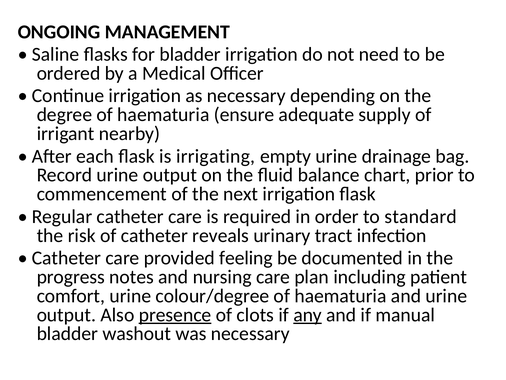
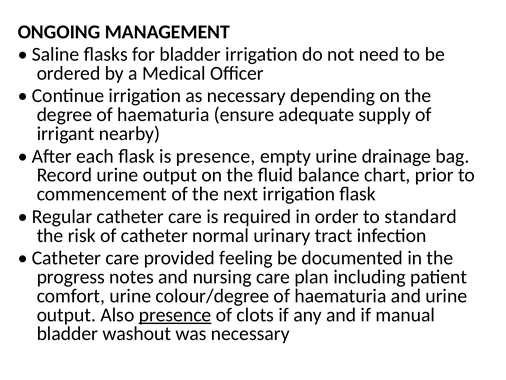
is irrigating: irrigating -> presence (216, 156)
reveals: reveals -> normal (221, 235)
any underline: present -> none (308, 314)
